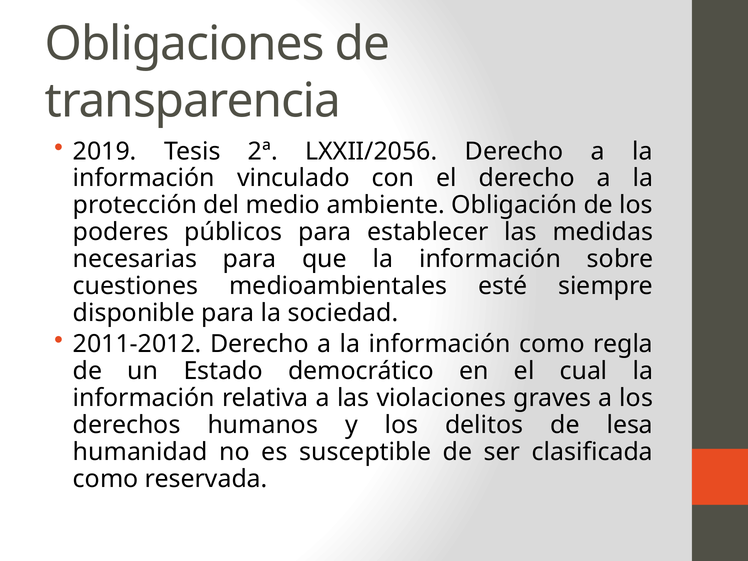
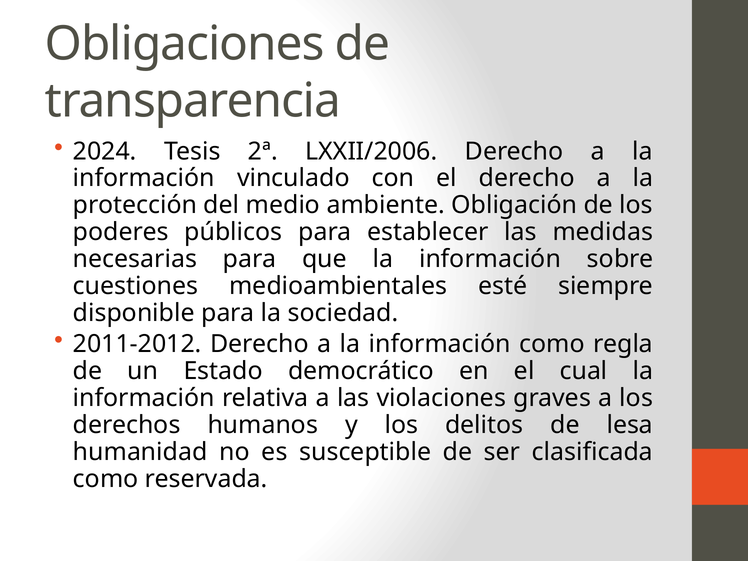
2019: 2019 -> 2024 (105, 151)
LXXII/2056: LXXII/2056 -> LXXII/2006 (371, 151)
